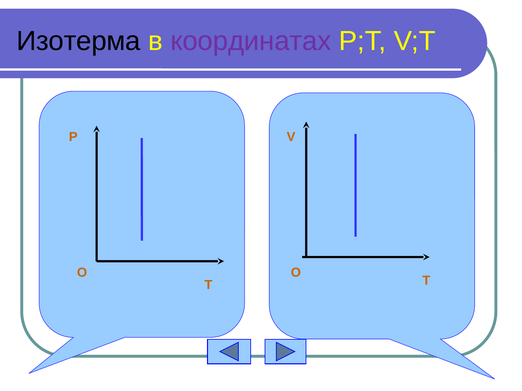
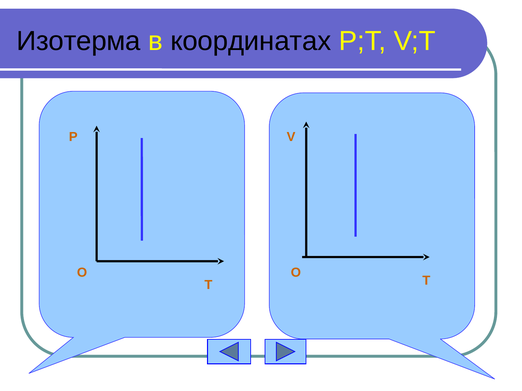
координатах colour: purple -> black (251, 41)
